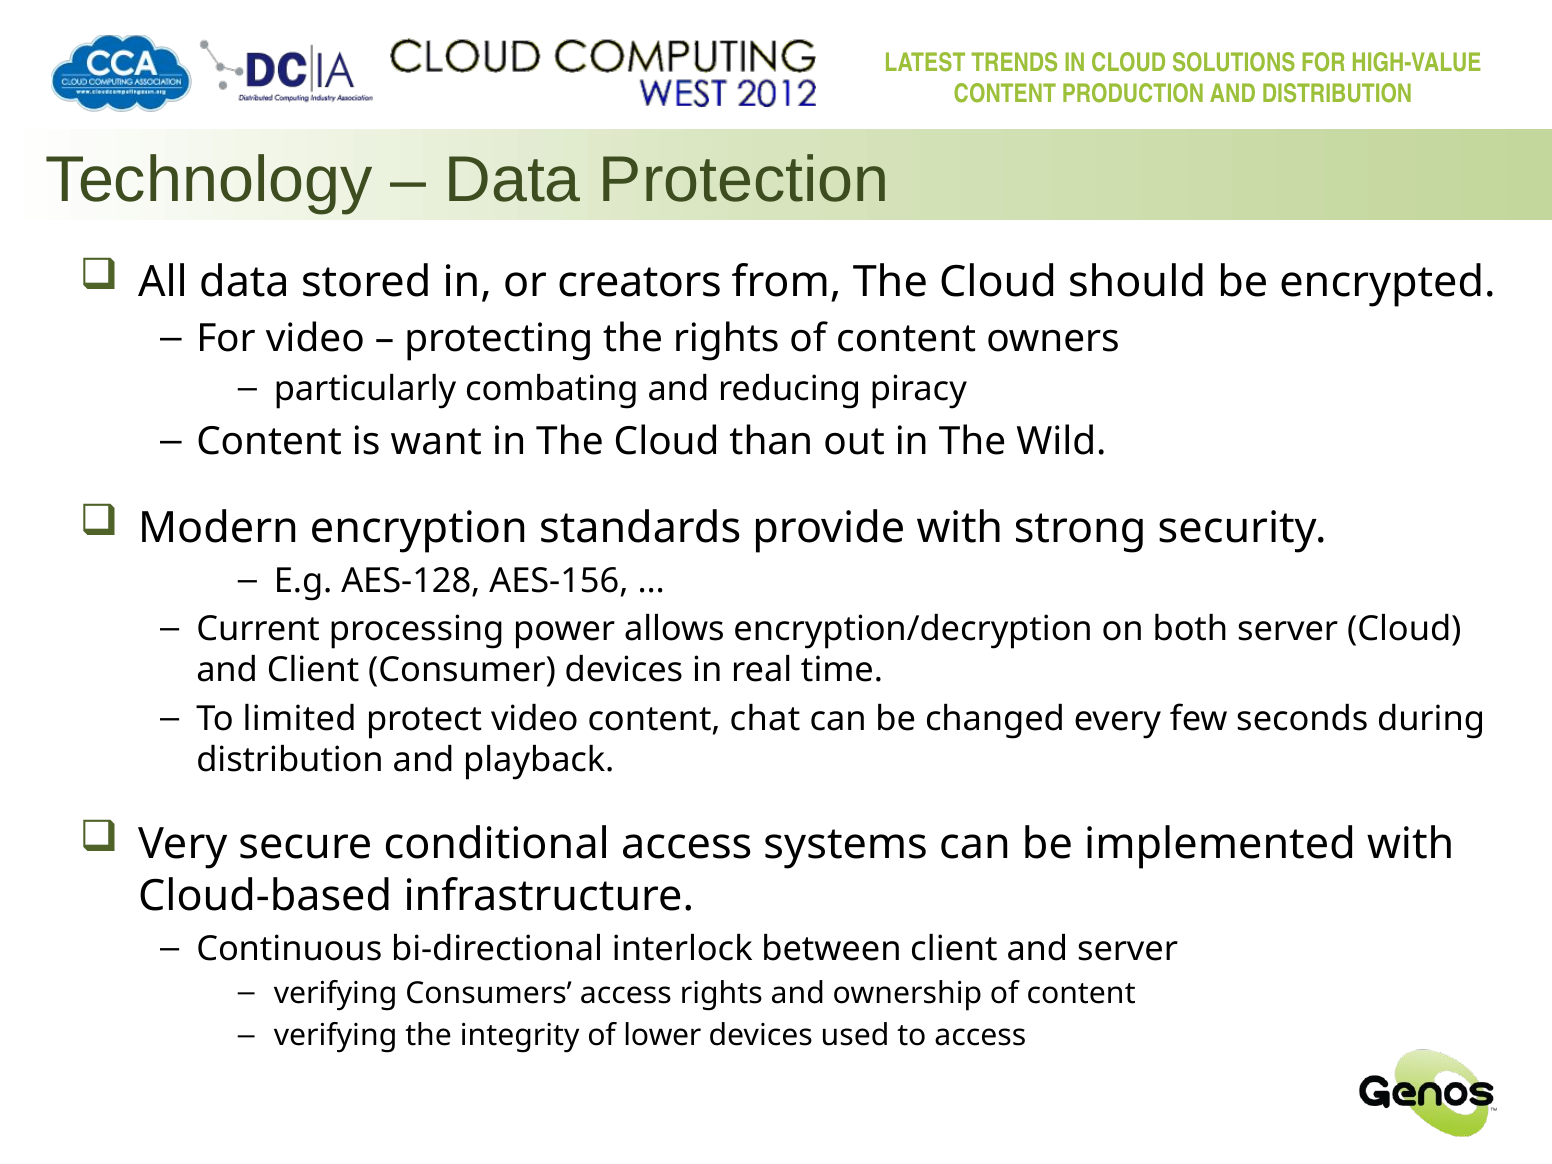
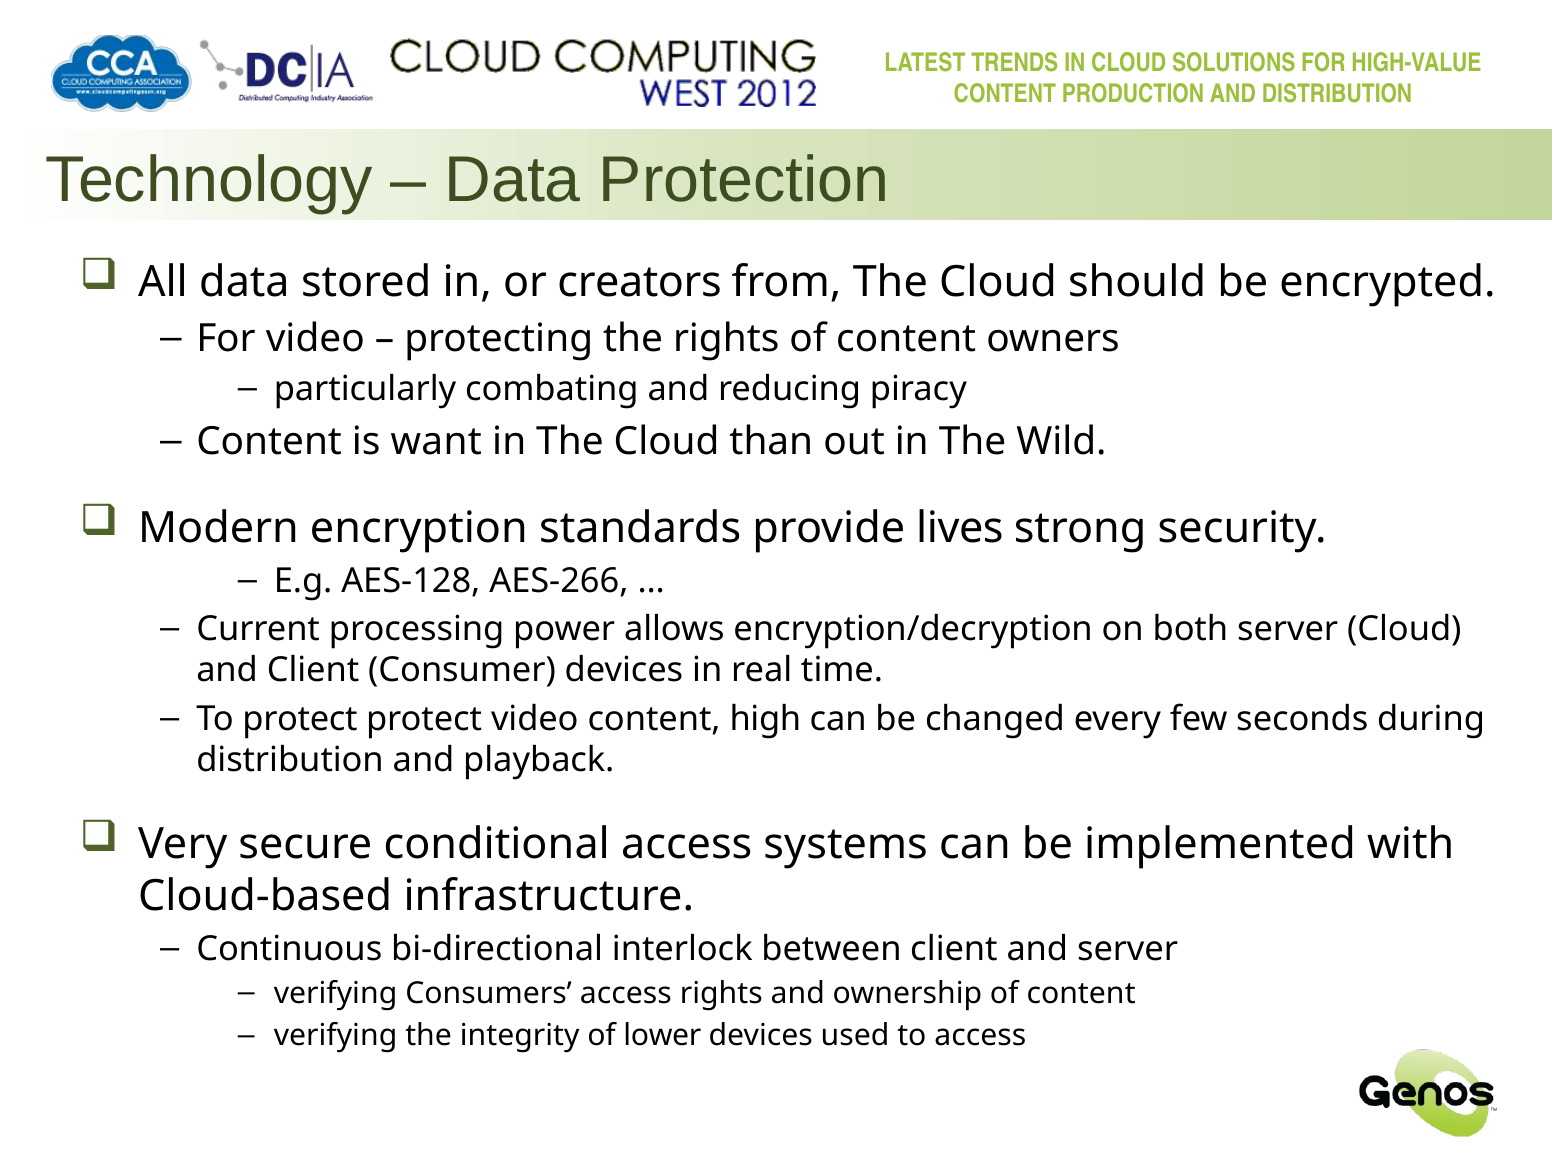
provide with: with -> lives (960, 528)
AES-156: AES-156 -> AES-266 (559, 581)
To limited: limited -> protect (300, 719)
chat: chat -> high (765, 719)
